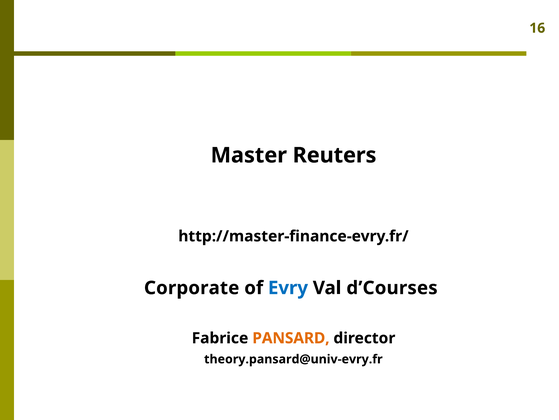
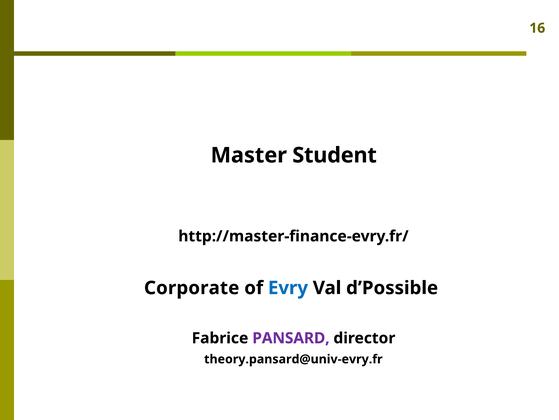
Reuters: Reuters -> Student (335, 155)
d’Courses: d’Courses -> d’Possible (392, 287)
PANSARD colour: orange -> purple (291, 338)
